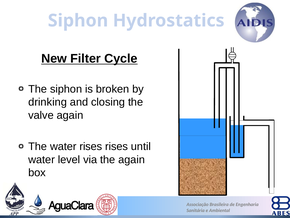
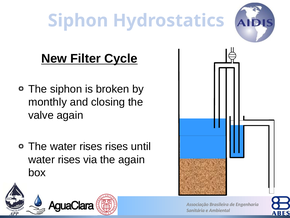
drinking: drinking -> monthly (48, 102)
level: level -> rises (69, 159)
